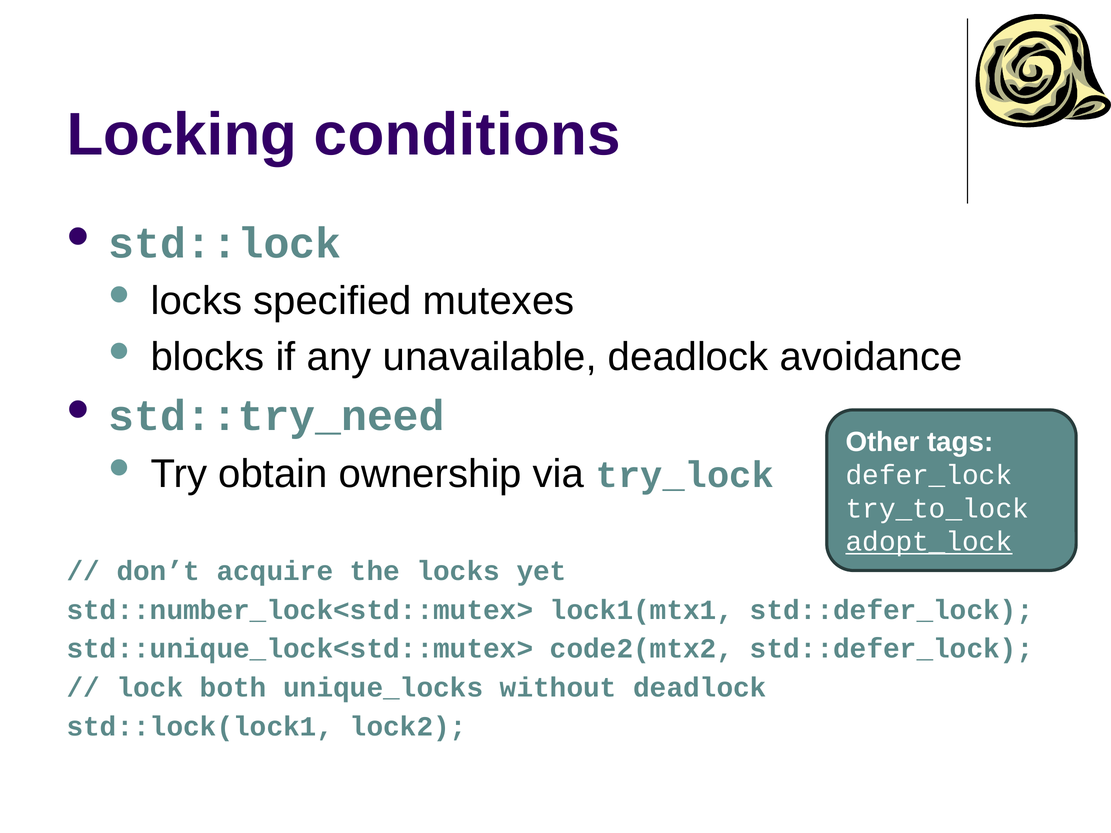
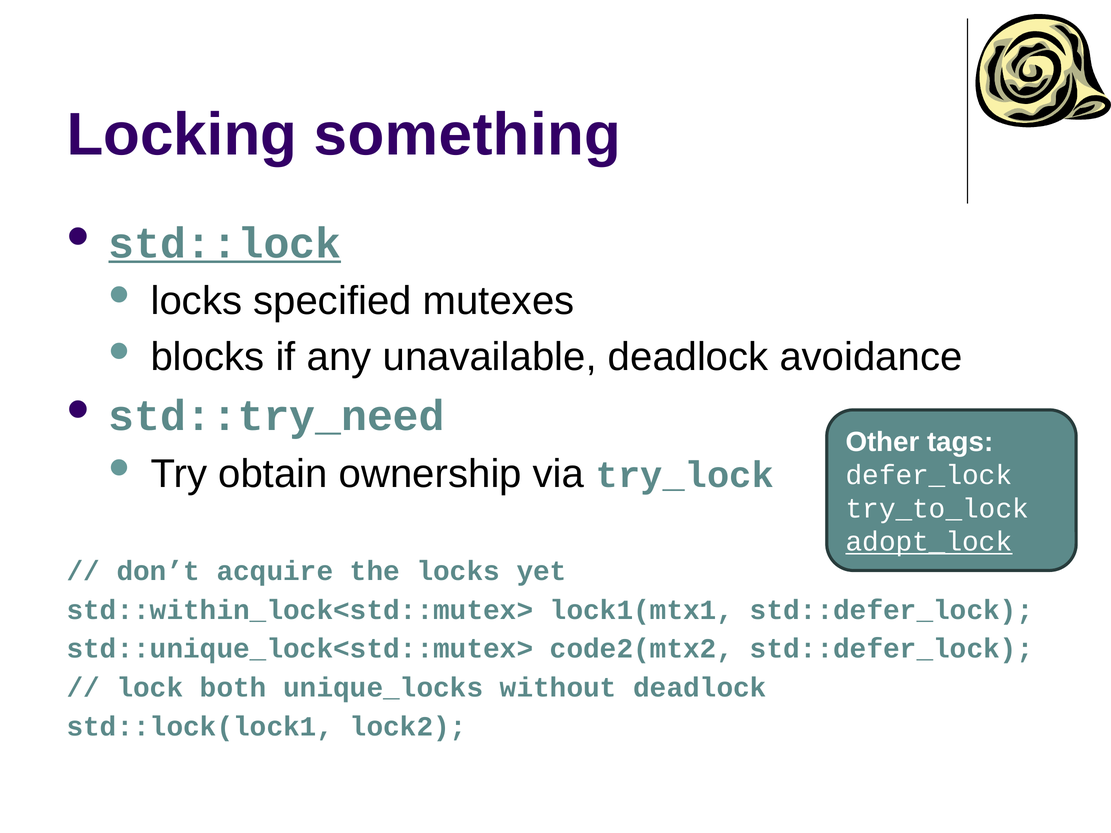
conditions: conditions -> something (467, 135)
std::lock underline: none -> present (225, 243)
std::number_lock<std::mutex>: std::number_lock<std::mutex> -> std::within_lock<std::mutex> (300, 610)
